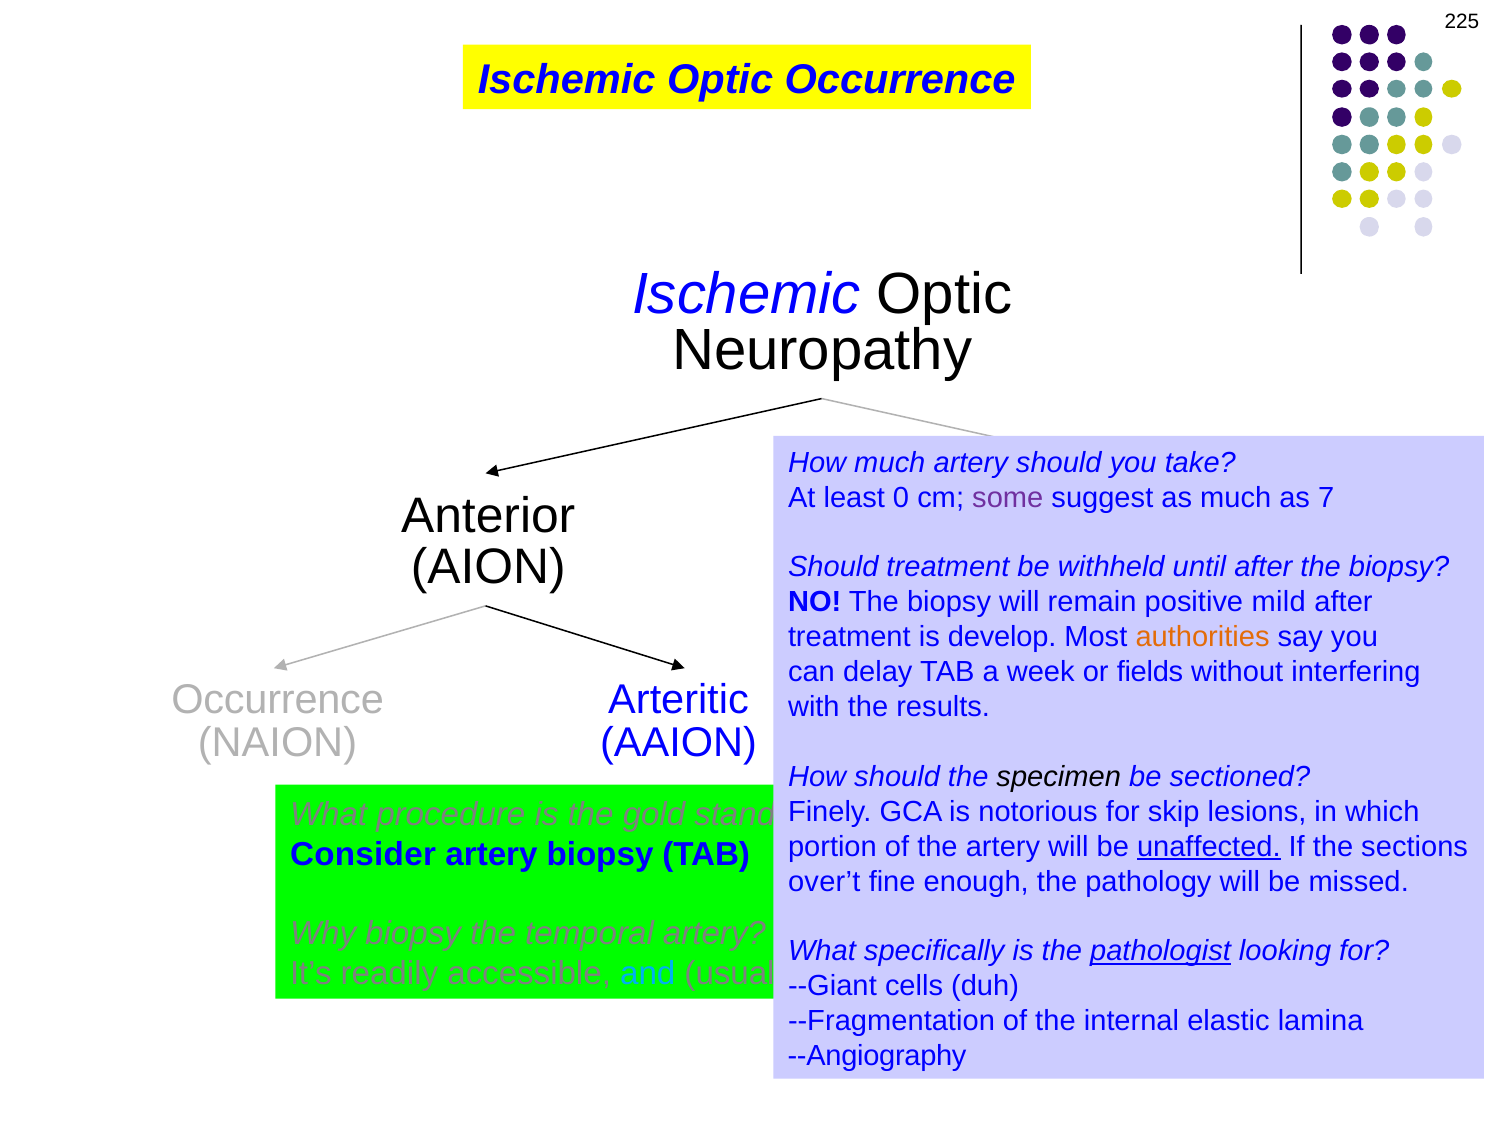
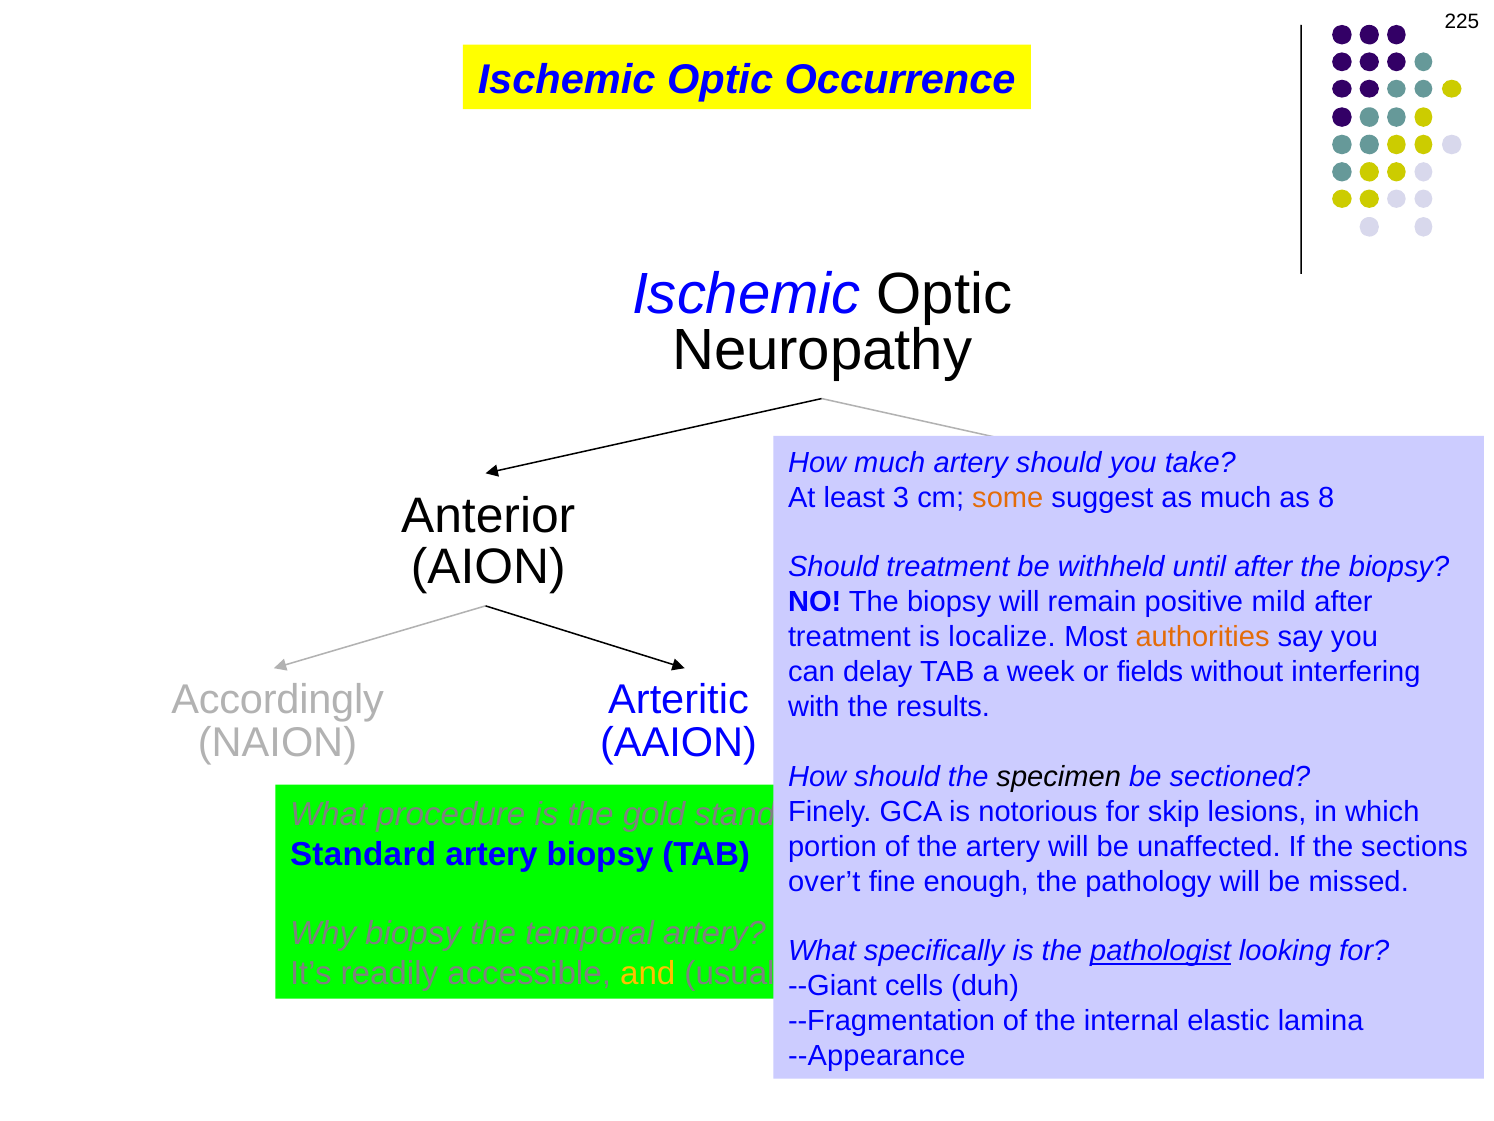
0: 0 -> 3 (901, 497)
some colour: purple -> orange (1008, 497)
7: 7 -> 8 (1326, 497)
develop: develop -> localize (1002, 637)
Occurrence: Occurrence -> Accordingly (278, 700)
unaffected underline: present -> none (1209, 846)
Consider: Consider -> Standard (363, 854)
and colour: light blue -> yellow (648, 973)
--Angiography: --Angiography -> --Appearance (877, 1055)
